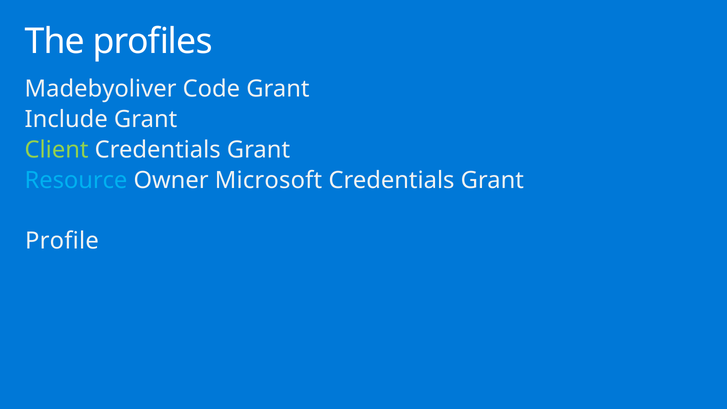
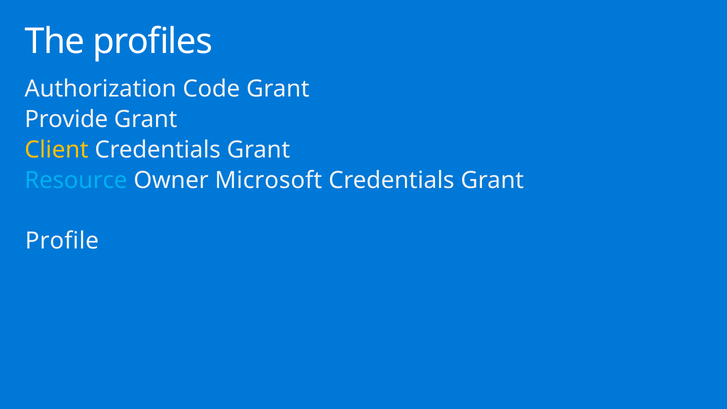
Madebyoliver: Madebyoliver -> Authorization (101, 89)
Include: Include -> Provide (66, 119)
Client colour: light green -> yellow (57, 150)
